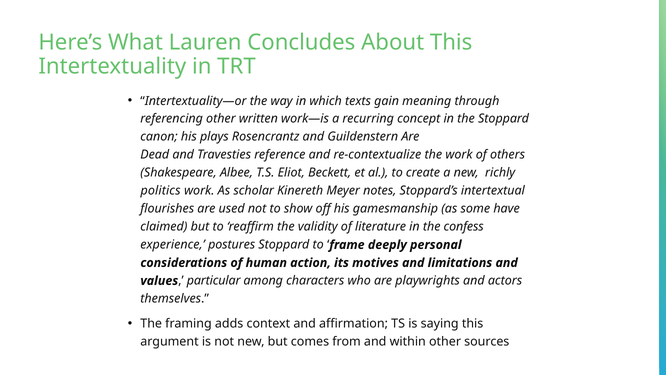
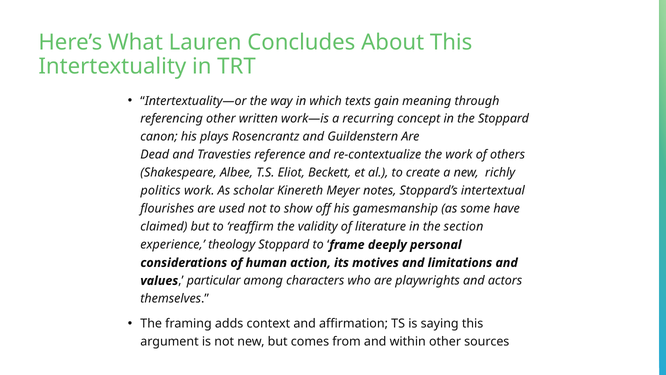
confess: confess -> section (464, 227)
postures: postures -> theology (232, 245)
